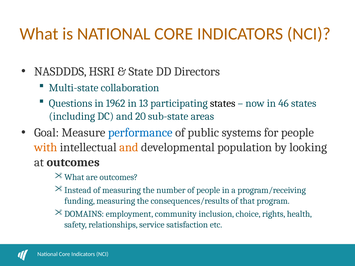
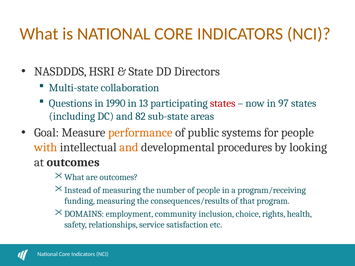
1962: 1962 -> 1990 (116, 103)
states colour: black -> red (223, 103)
46: 46 -> 97 (283, 103)
20: 20 -> 82 (141, 116)
performance colour: blue -> orange (140, 133)
population: population -> procedures (245, 148)
